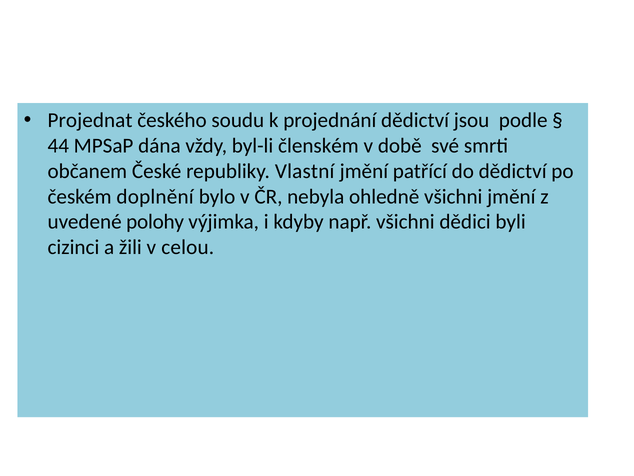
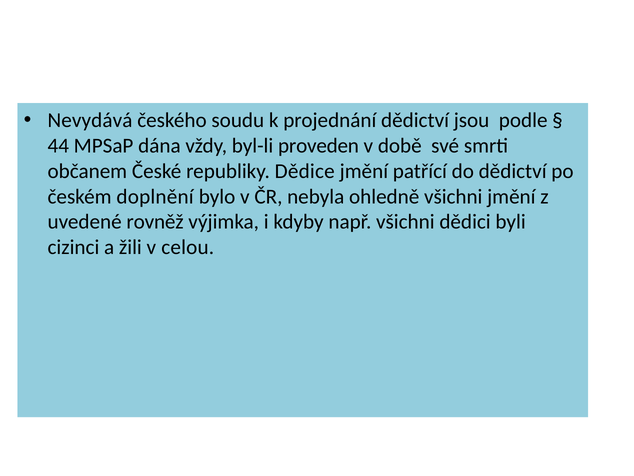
Projednat: Projednat -> Nevydává (90, 120)
členském: členském -> proveden (319, 146)
Vlastní: Vlastní -> Dědice (305, 171)
polohy: polohy -> rovněž (155, 222)
